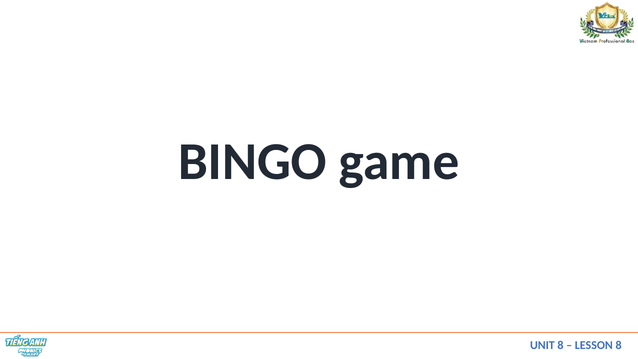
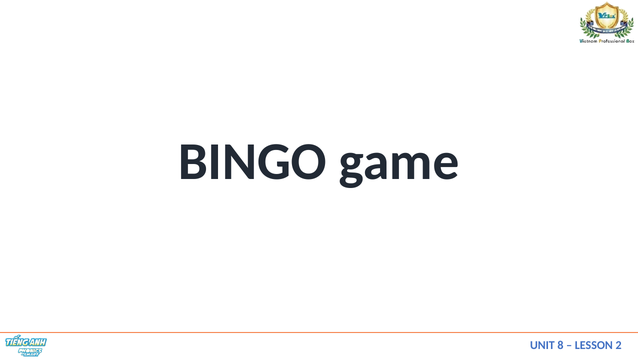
8: 8 -> 2 (619, 345)
